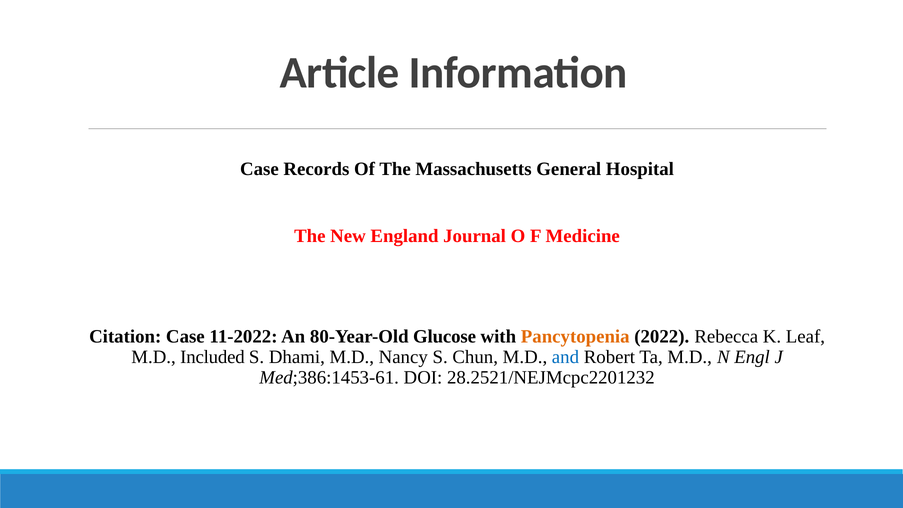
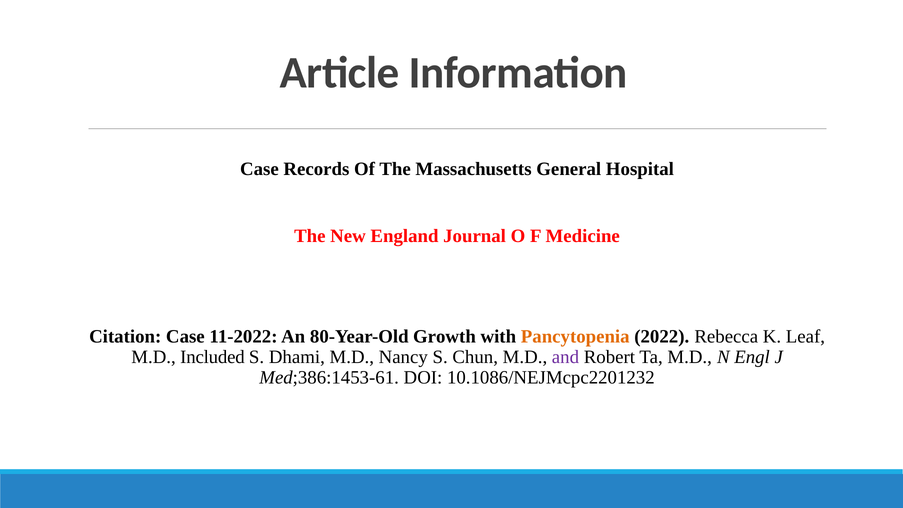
Glucose: Glucose -> Growth (444, 337)
and colour: blue -> purple (565, 357)
28.2521/NEJMcpc2201232: 28.2521/NEJMcpc2201232 -> 10.1086/NEJMcpc2201232 (551, 377)
